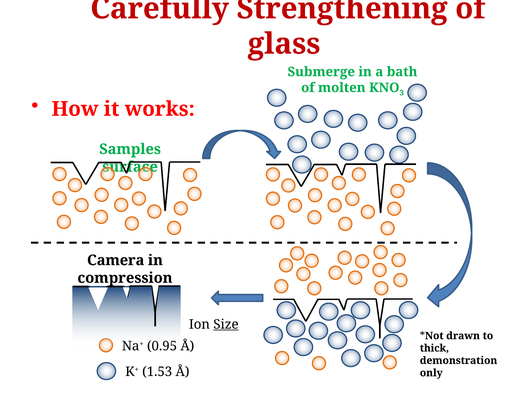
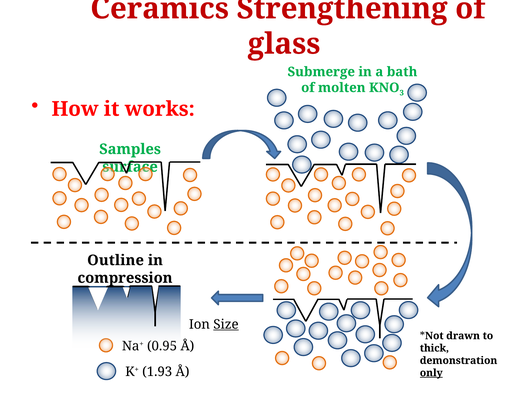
Carefully: Carefully -> Ceramics (160, 9)
Camera: Camera -> Outline (116, 260)
1.53: 1.53 -> 1.93 (157, 371)
only underline: none -> present (431, 373)
